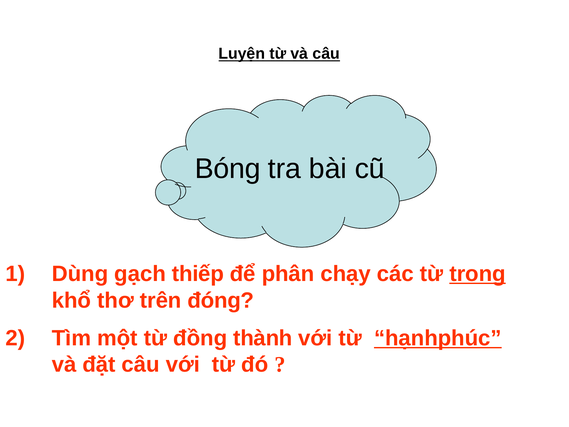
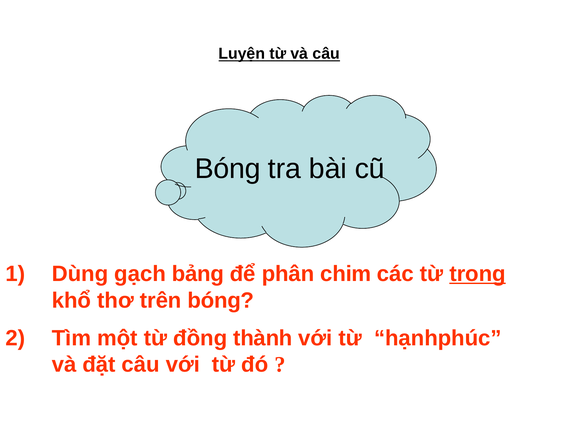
thiếp: thiếp -> bảng (198, 274)
chạy: chạy -> chim (346, 274)
trên đóng: đóng -> bóng (221, 300)
hạnhphúc underline: present -> none (438, 338)
